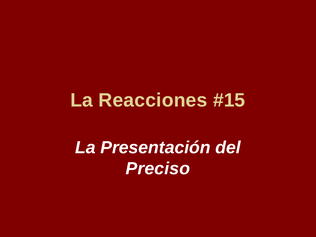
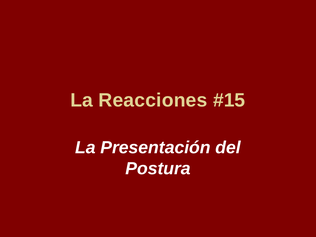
Preciso: Preciso -> Postura (158, 169)
